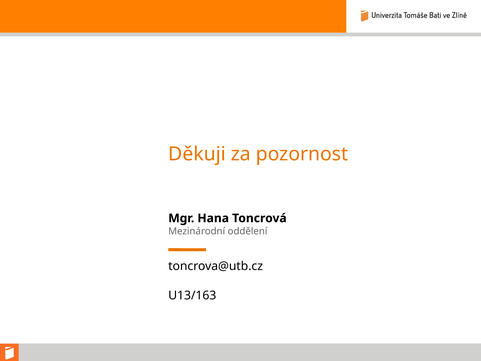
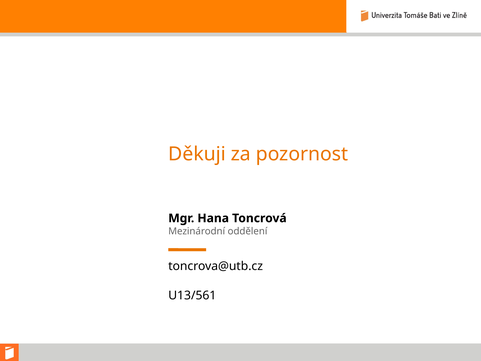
U13/163: U13/163 -> U13/561 (192, 295)
